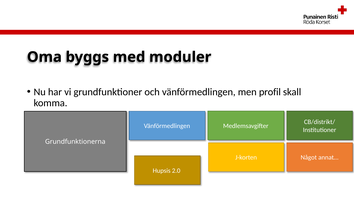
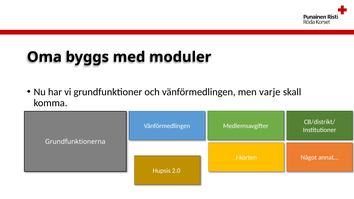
profil: profil -> varje (270, 92)
